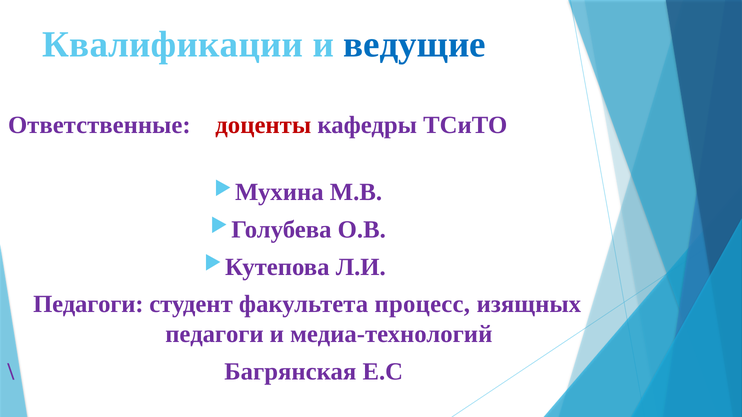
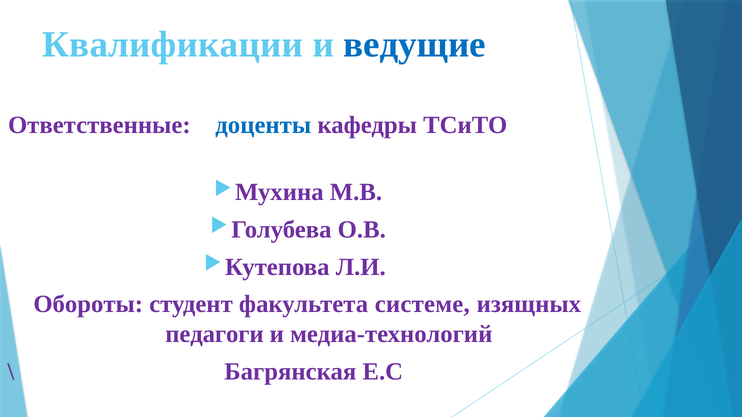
доценты colour: red -> blue (263, 125)
Педагоги: Педагоги -> Обороты (88, 305)
процесс: процесс -> системе (422, 305)
